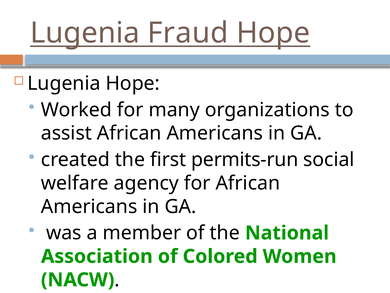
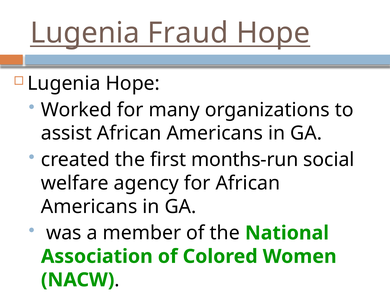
permits-run: permits-run -> months-run (245, 159)
